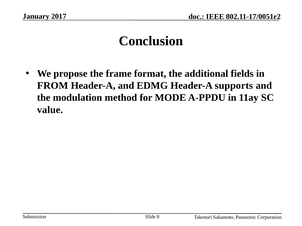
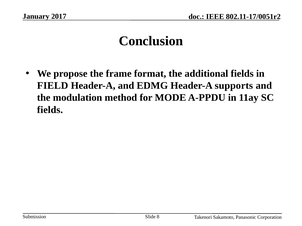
FROM: FROM -> FIELD (53, 86)
value: value -> fields (50, 110)
